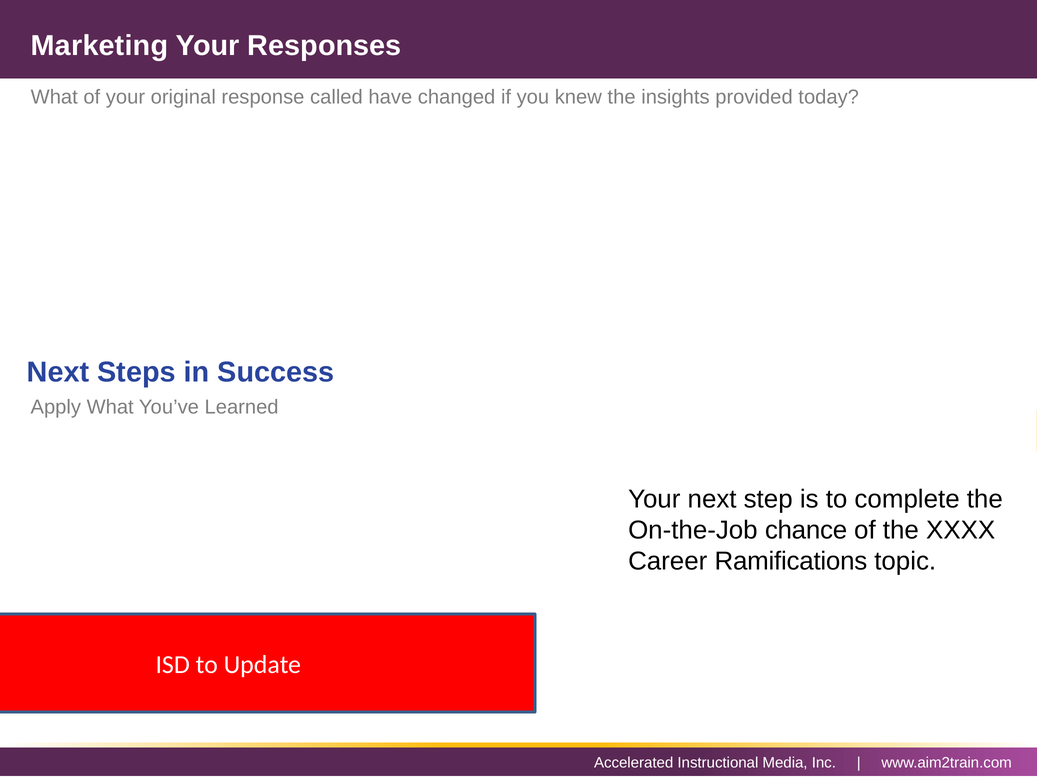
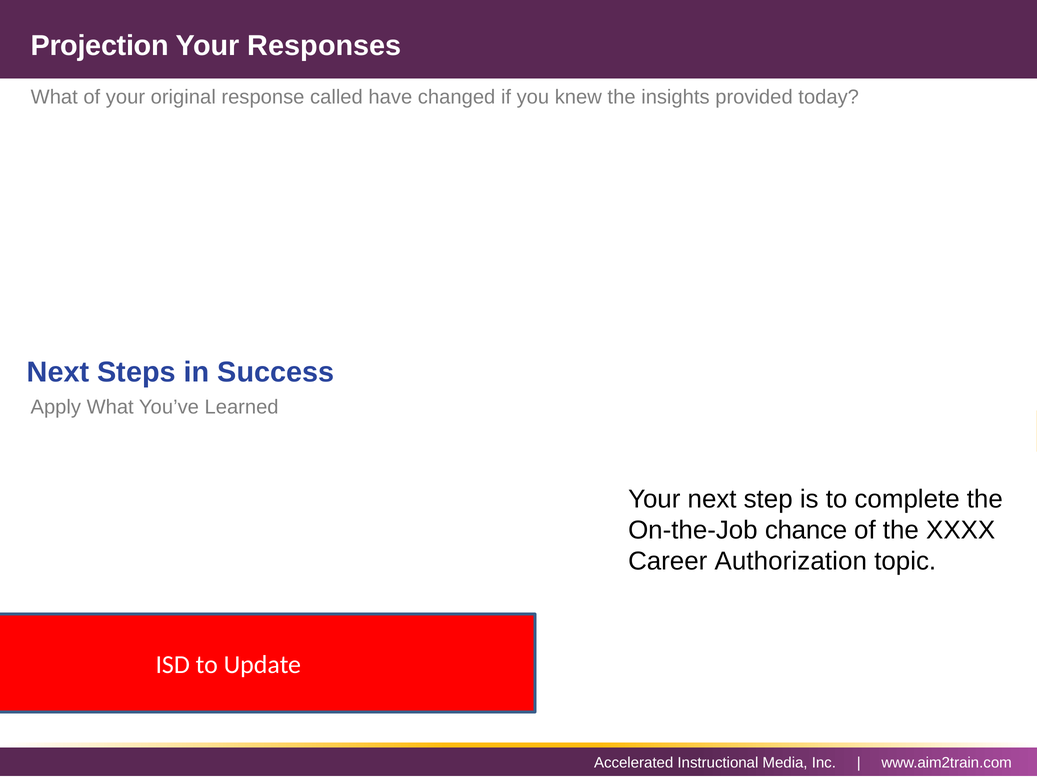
Marketing: Marketing -> Projection (100, 46)
Ramifications: Ramifications -> Authorization (791, 562)
